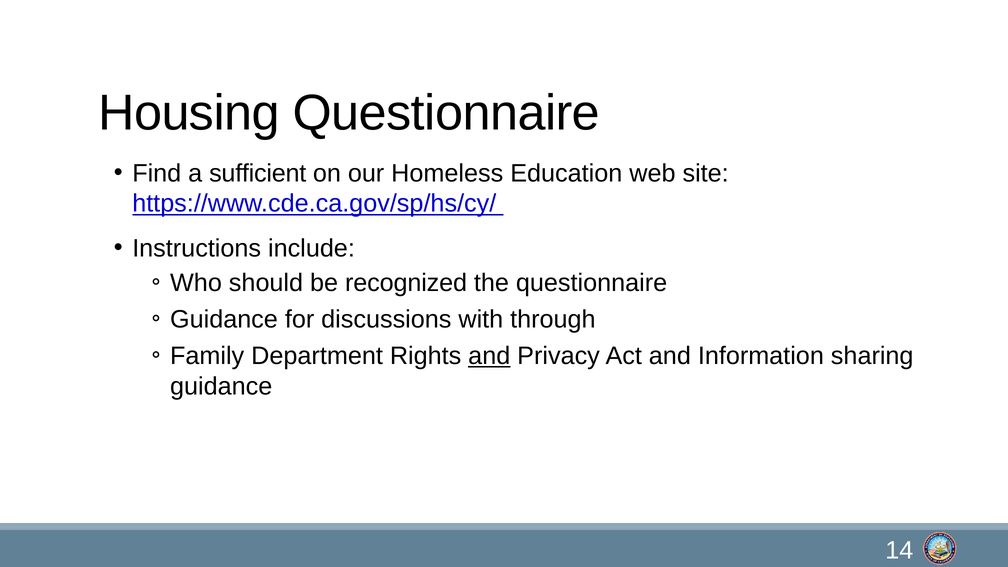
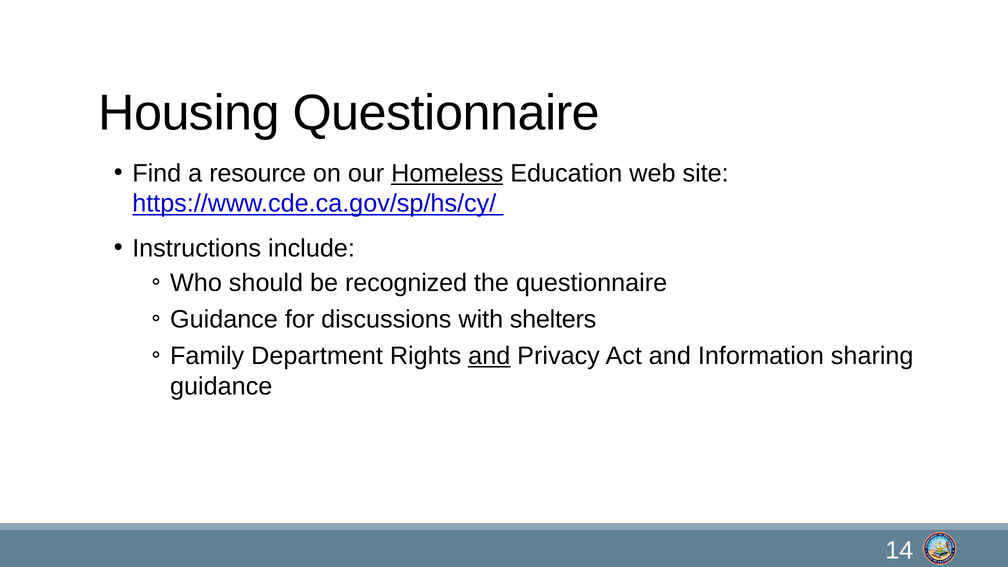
sufficient: sufficient -> resource (258, 173)
Homeless underline: none -> present (447, 173)
through: through -> shelters (553, 319)
